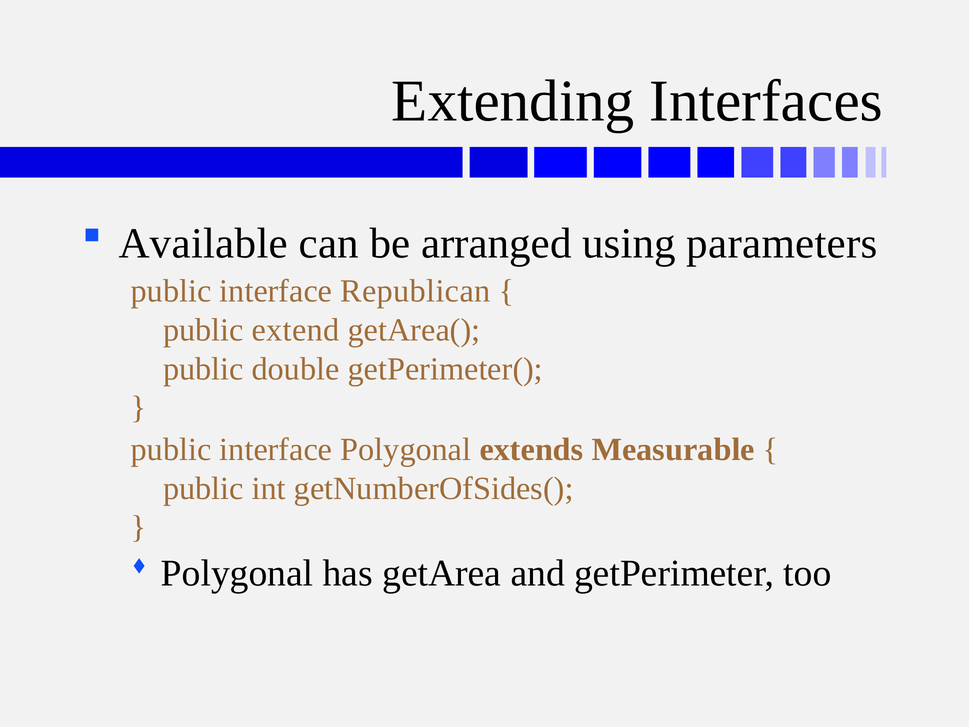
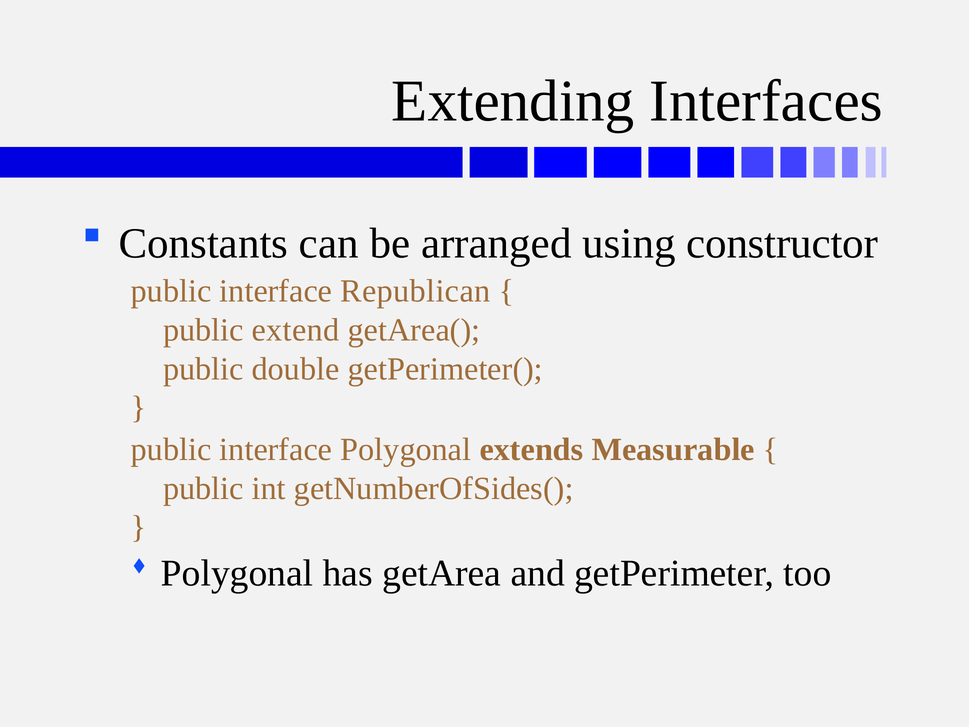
Available: Available -> Constants (203, 243)
parameters: parameters -> constructor (782, 243)
